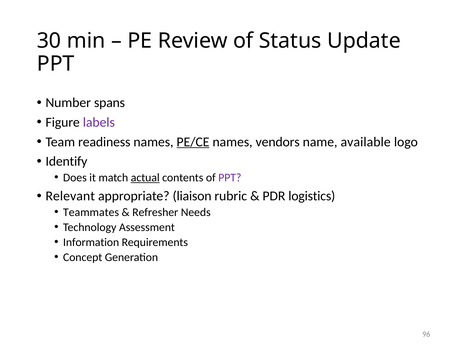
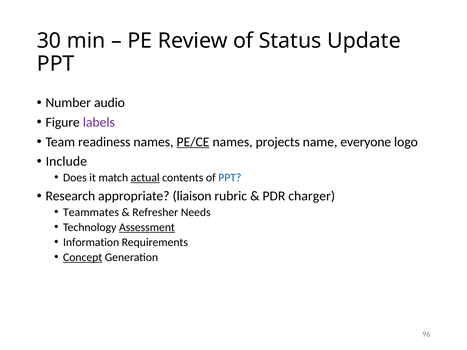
spans: spans -> audio (109, 103)
vendors: vendors -> projects (278, 142)
available: available -> everyone (366, 142)
Identify: Identify -> Include (66, 162)
PPT colour: purple -> blue (230, 178)
Relevant: Relevant -> Research (70, 196)
logistics: logistics -> charger (312, 196)
Assessment underline: none -> present (147, 227)
Concept underline: none -> present (83, 257)
